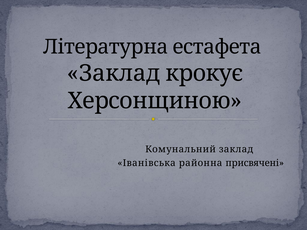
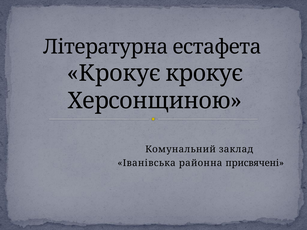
Заклад: Заклад -> Крокує (114, 73)
